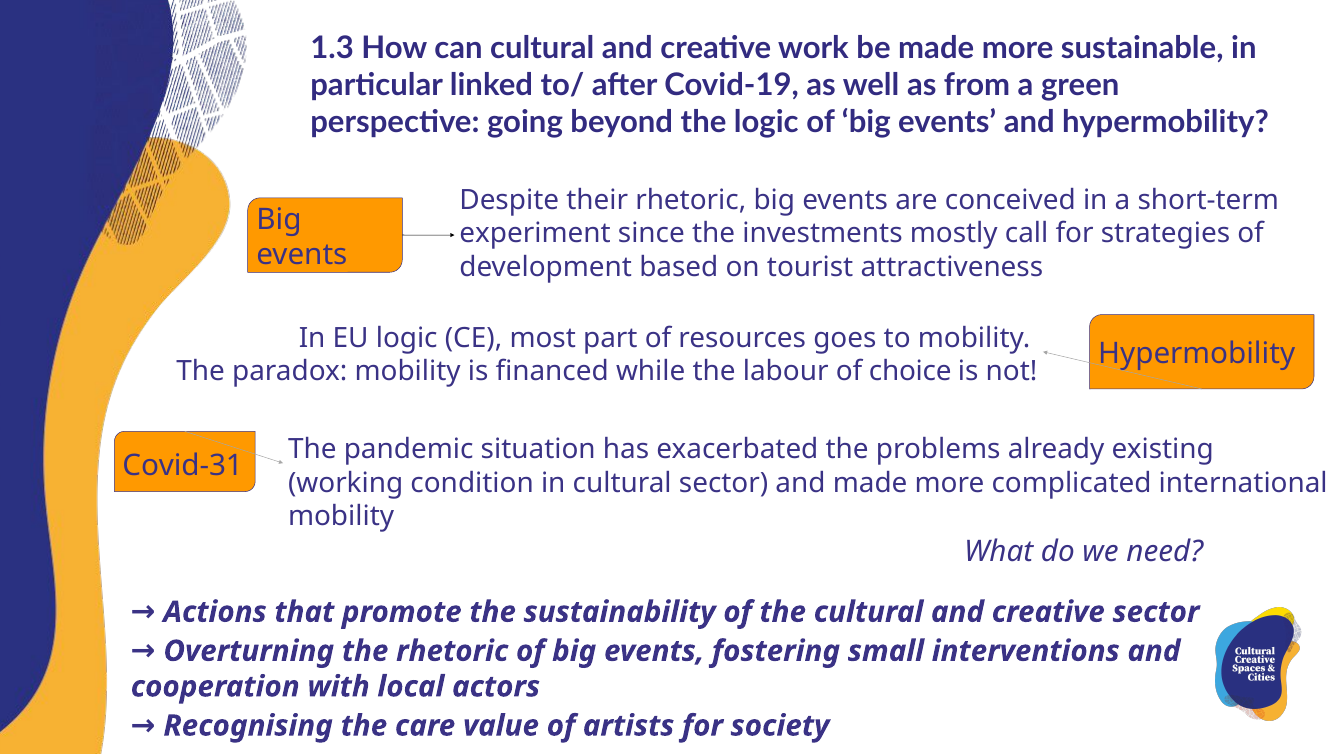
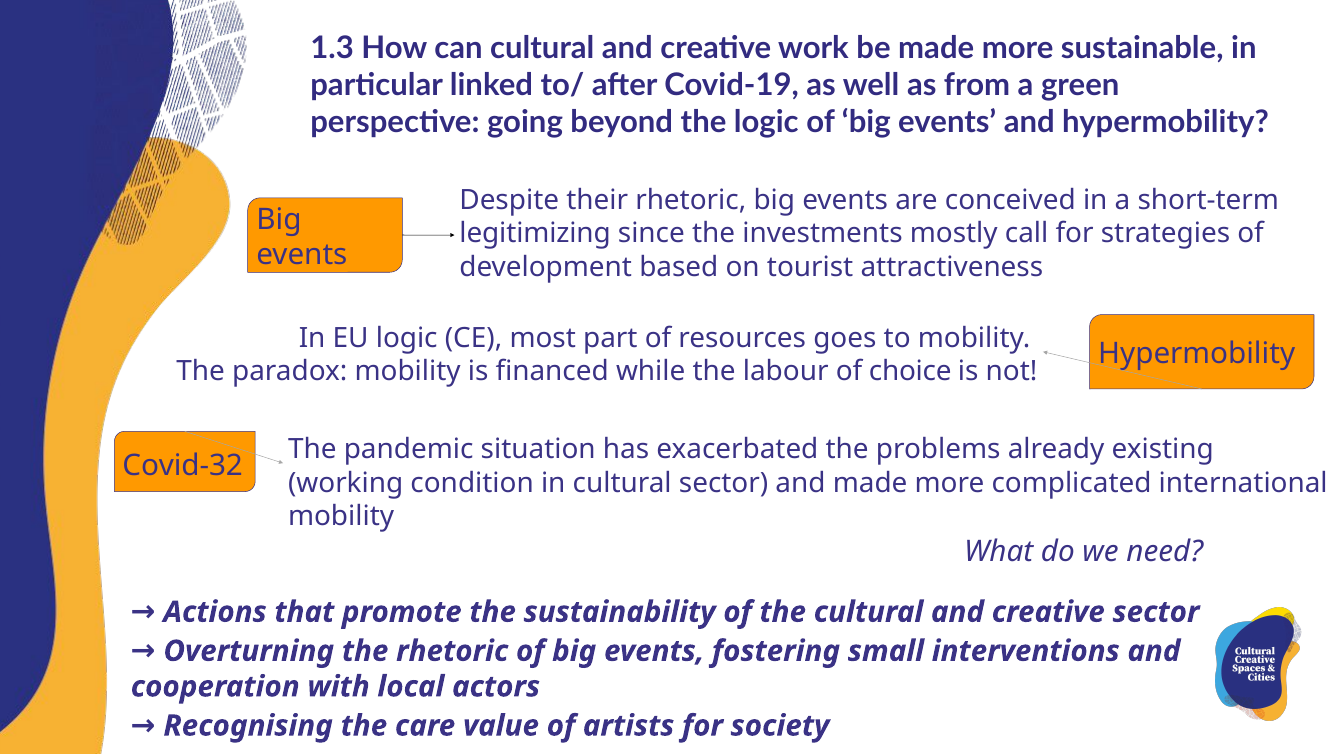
experiment: experiment -> legitimizing (535, 234)
Covid-31: Covid-31 -> Covid-32 (183, 466)
